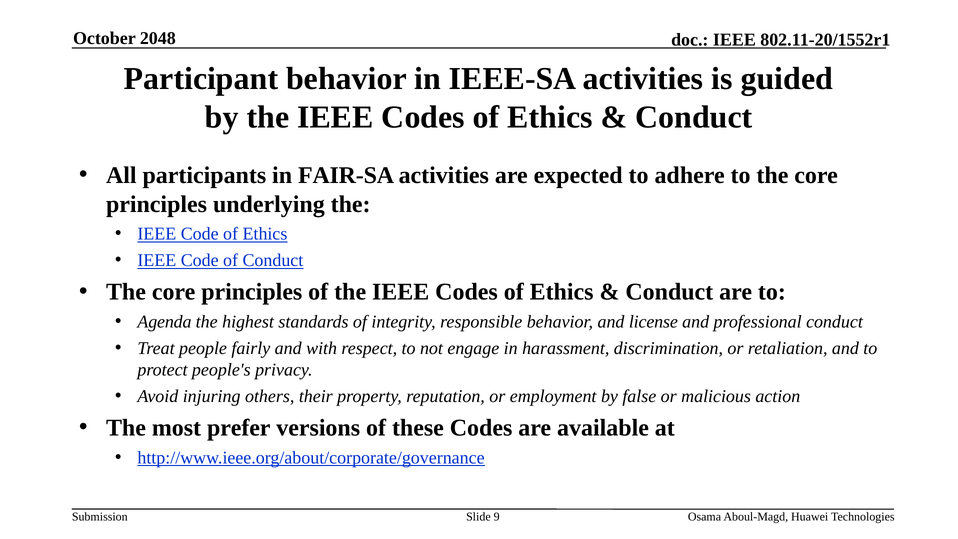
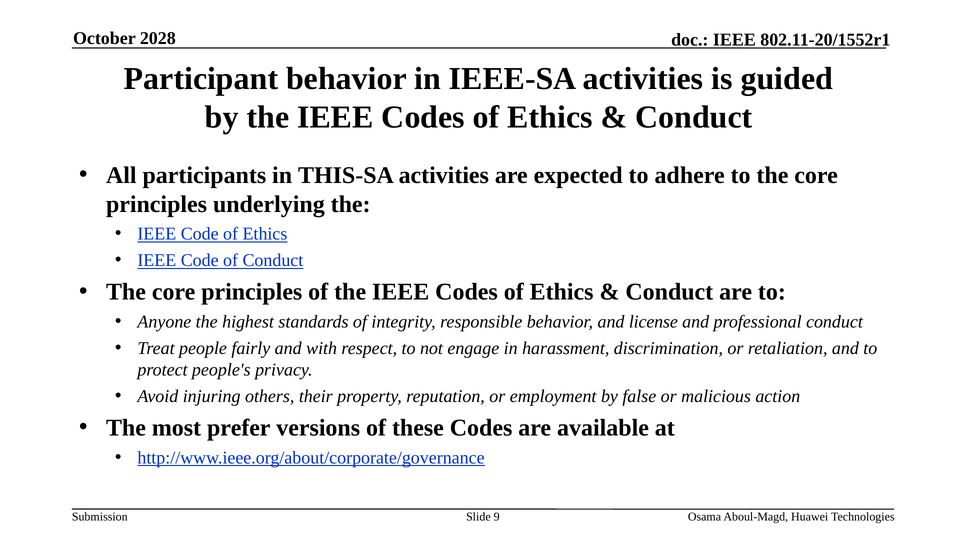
2048: 2048 -> 2028 (158, 38)
FAIR-SA: FAIR-SA -> THIS-SA (346, 175)
Agenda: Agenda -> Anyone (164, 322)
